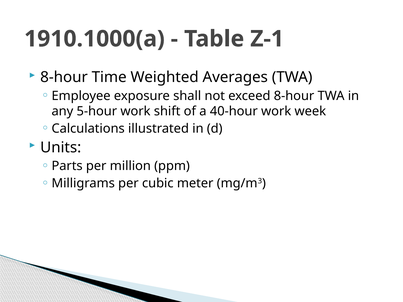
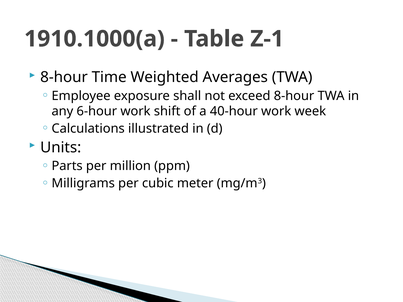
5-hour: 5-hour -> 6-hour (97, 111)
